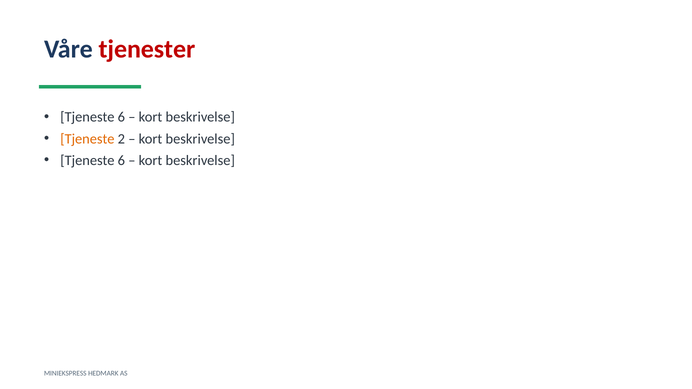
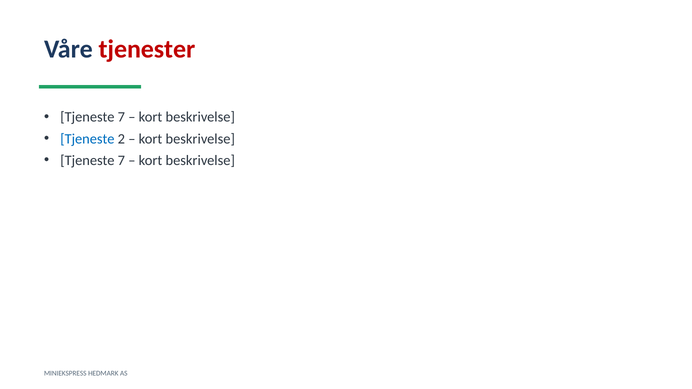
6: 6 -> 7 (121, 117)
Tjeneste colour: orange -> blue (87, 139)
6: 6 -> 7 (121, 160)
